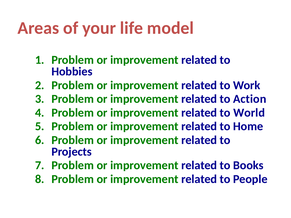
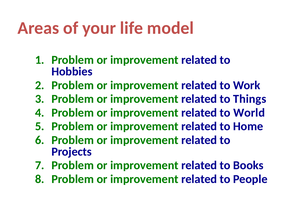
Action: Action -> Things (250, 99)
